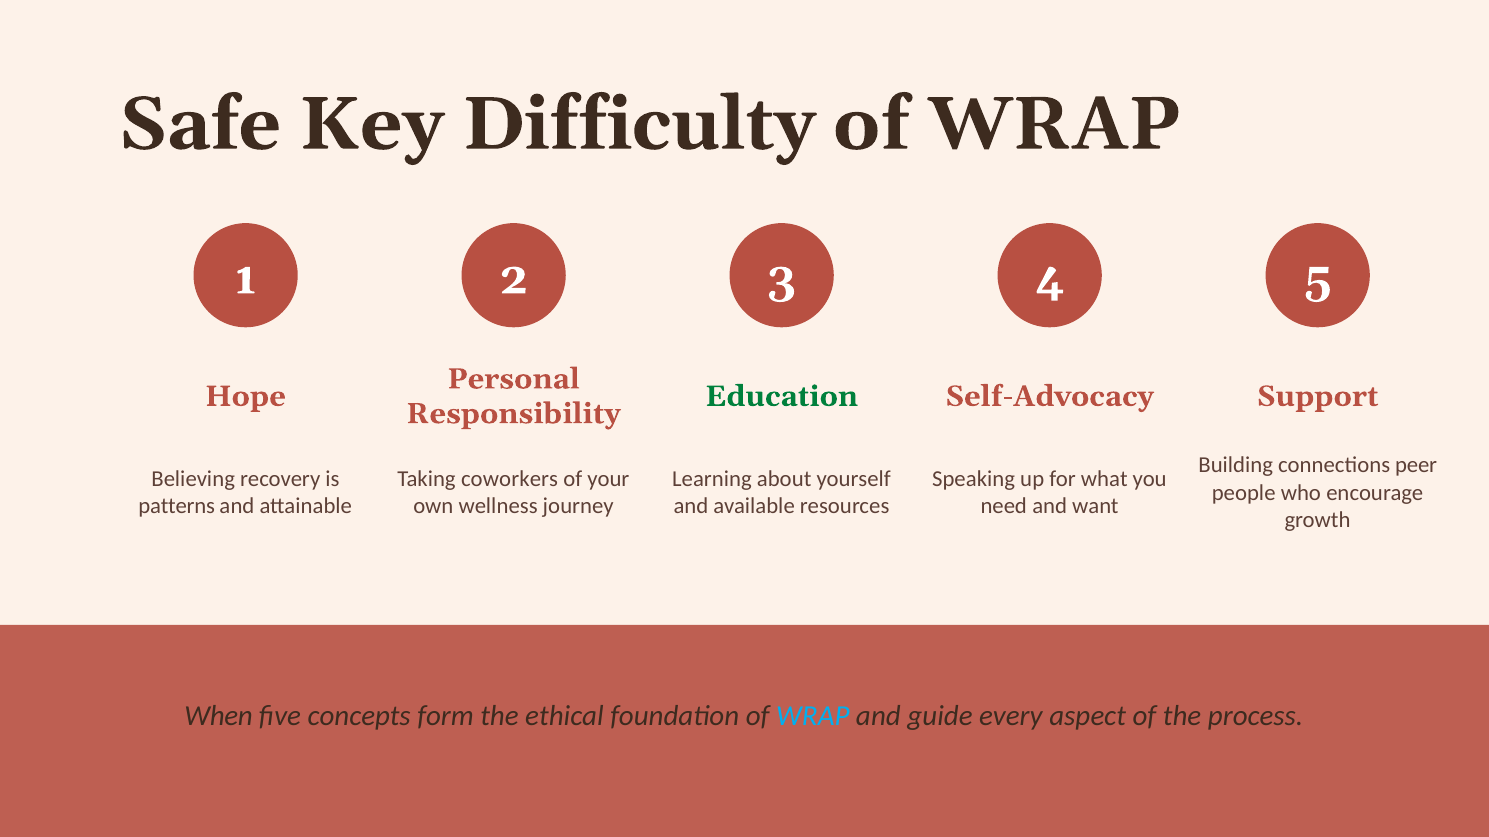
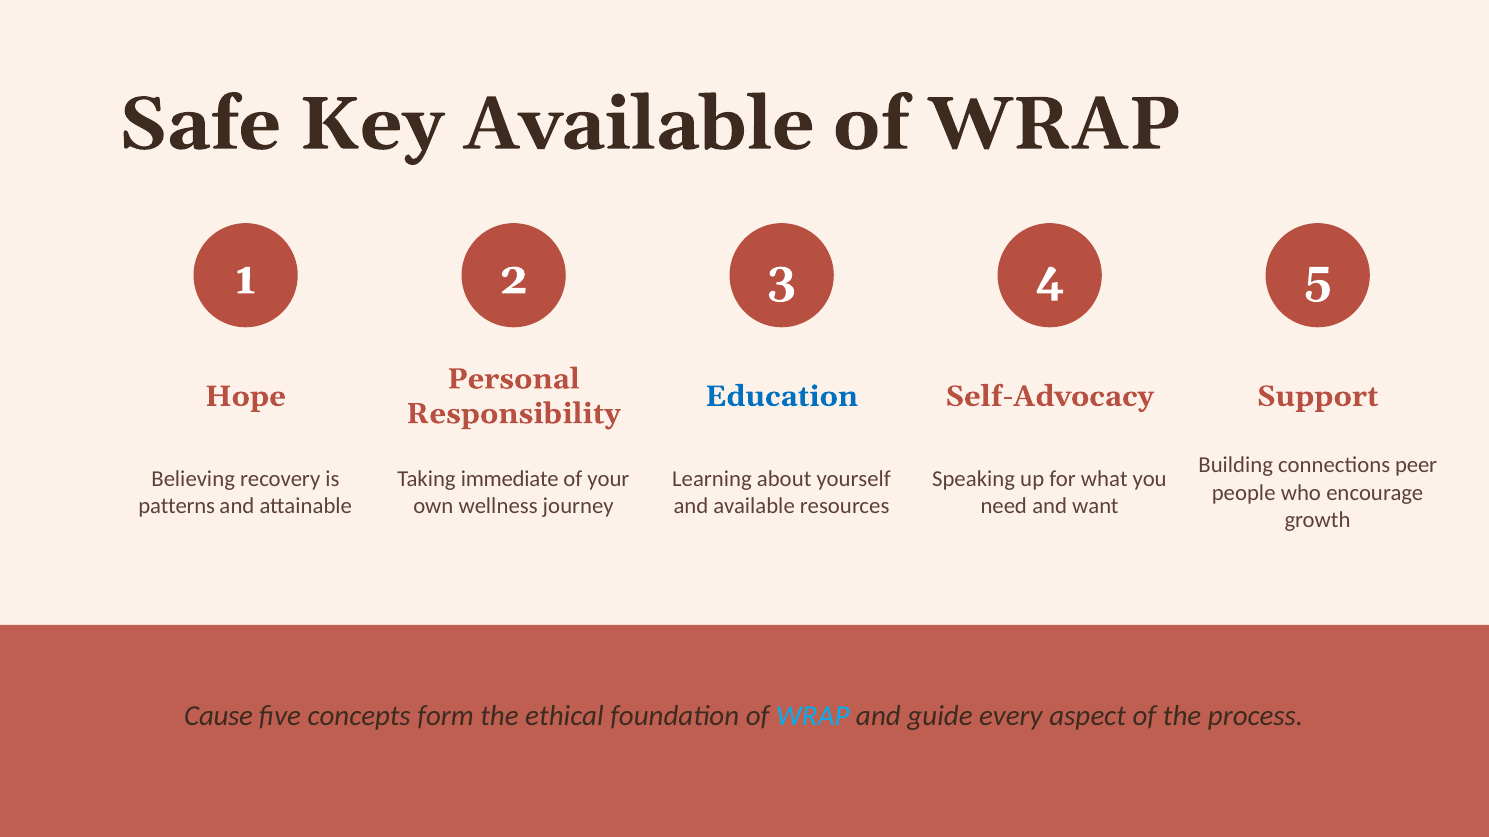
Key Difficulty: Difficulty -> Available (639, 124)
Education colour: green -> blue (782, 397)
coworkers: coworkers -> immediate (510, 479)
When: When -> Cause (219, 717)
